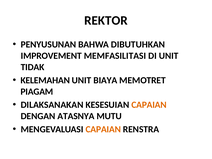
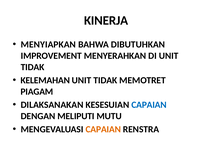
REKTOR: REKTOR -> KINERJA (106, 21)
PENYUSUNAN: PENYUSUNAN -> MENYIAPKAN (48, 44)
MEMFASILITASI: MEMFASILITASI -> MENYERAHKAN (115, 56)
BIAYA: BIAYA -> TIDAK (105, 80)
CAPAIAN colour: orange -> blue (149, 105)
ATASNYA: ATASNYA -> MELIPUTI (76, 116)
